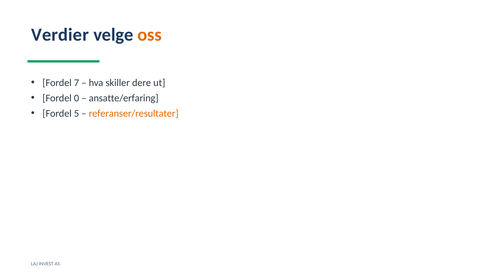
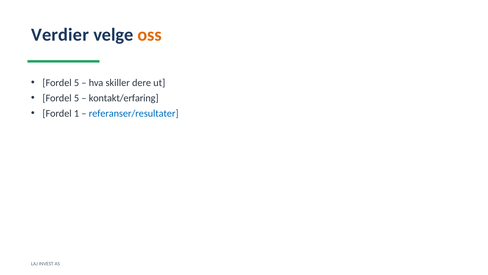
7: 7 -> 5 (77, 83)
0: 0 -> 5 (77, 98)
ansatte/erfaring: ansatte/erfaring -> kontakt/erfaring (124, 98)
5: 5 -> 1 (77, 113)
referanser/resultater colour: orange -> blue (134, 113)
